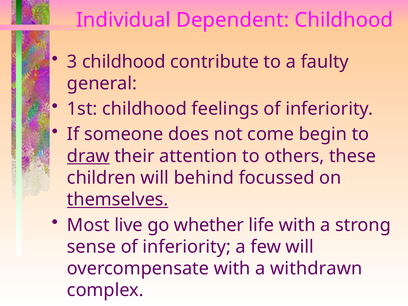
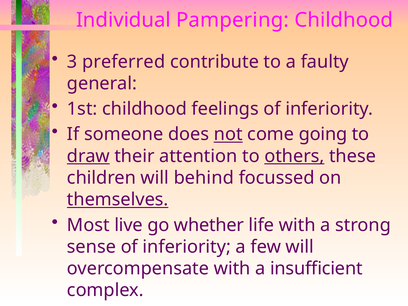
Dependent: Dependent -> Pampering (233, 20)
3 childhood: childhood -> preferred (124, 62)
not underline: none -> present (228, 134)
begin: begin -> going (323, 134)
others underline: none -> present (294, 156)
withdrawn: withdrawn -> insufficient (316, 269)
